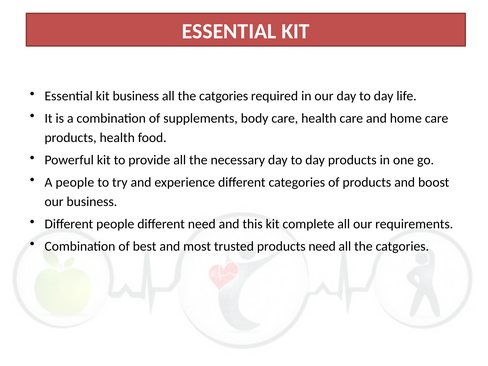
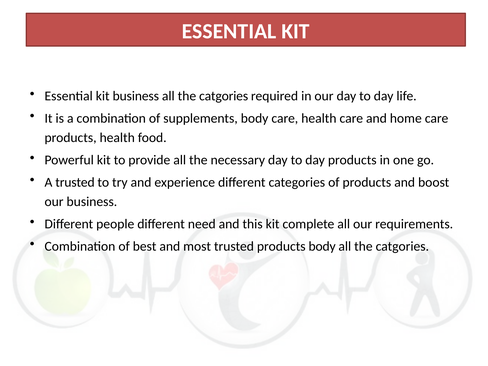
A people: people -> trusted (75, 182)
products need: need -> body (322, 246)
